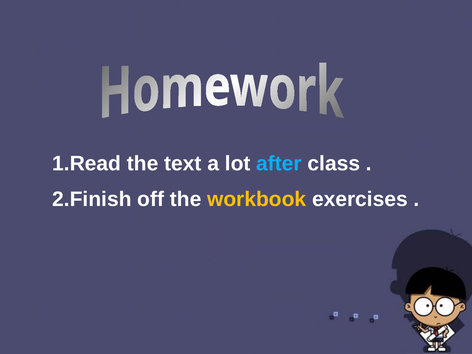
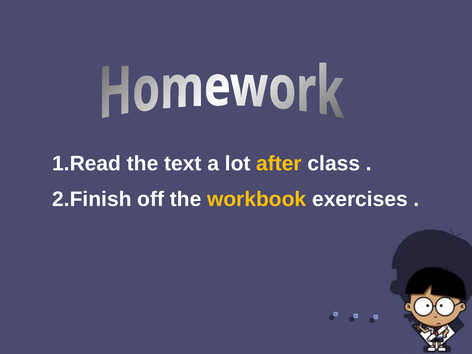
after colour: light blue -> yellow (279, 164)
